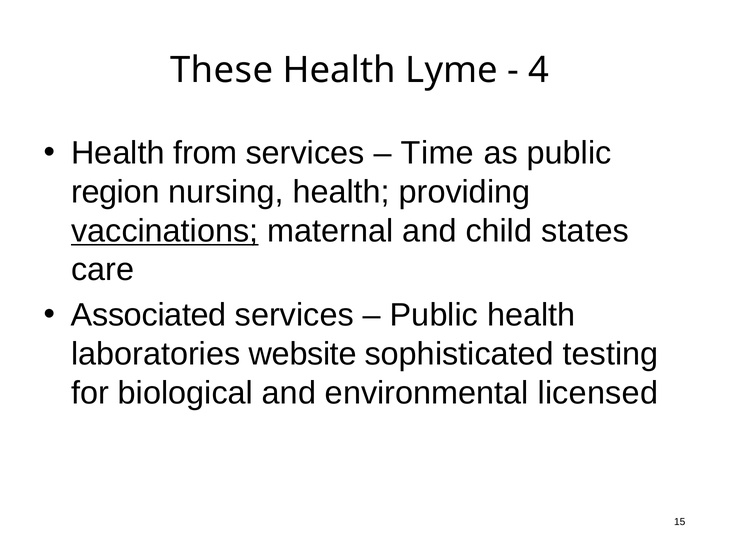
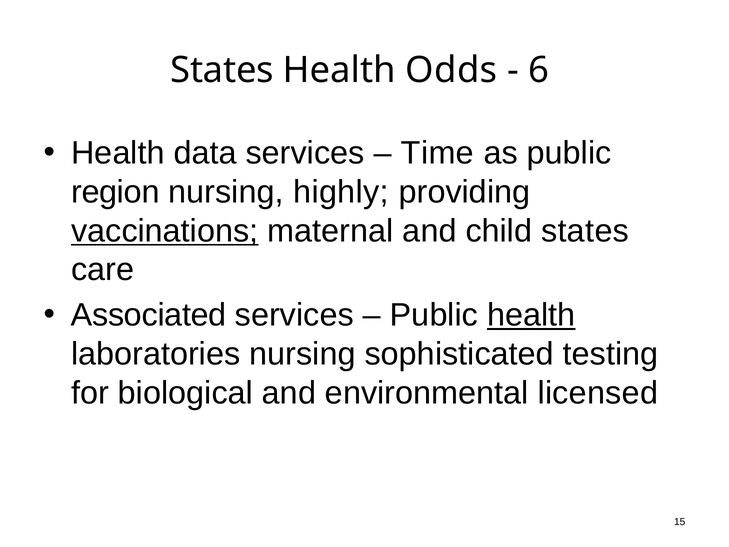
These: These -> States (222, 70)
Lyme: Lyme -> Odds (451, 70)
4: 4 -> 6 (539, 70)
from: from -> data (205, 153)
nursing health: health -> highly (341, 192)
health underline: none -> present (531, 315)
laboratories website: website -> nursing (303, 354)
